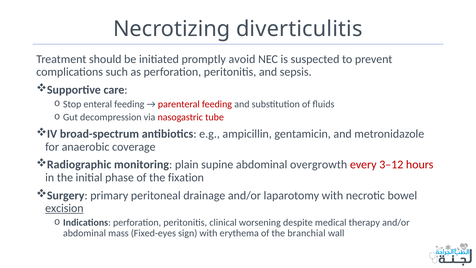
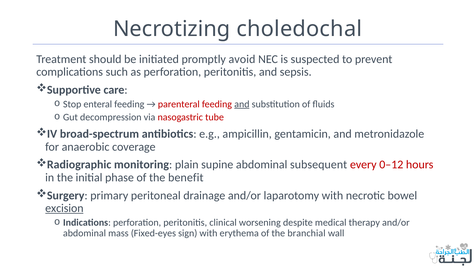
diverticulitis: diverticulitis -> choledochal (299, 29)
and underline: none -> present (242, 104)
overgrowth: overgrowth -> subsequent (319, 165)
3–12: 3–12 -> 0–12 (391, 165)
fixation: fixation -> benefit (186, 177)
